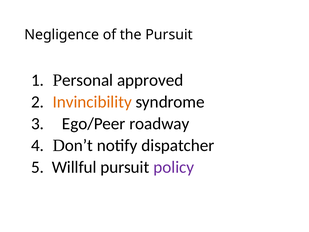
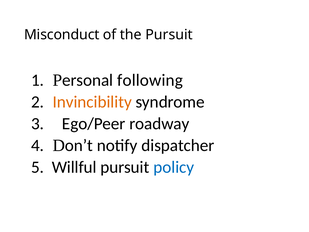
Negligence: Negligence -> Misconduct (62, 35)
approved: approved -> following (150, 80)
policy colour: purple -> blue (174, 167)
